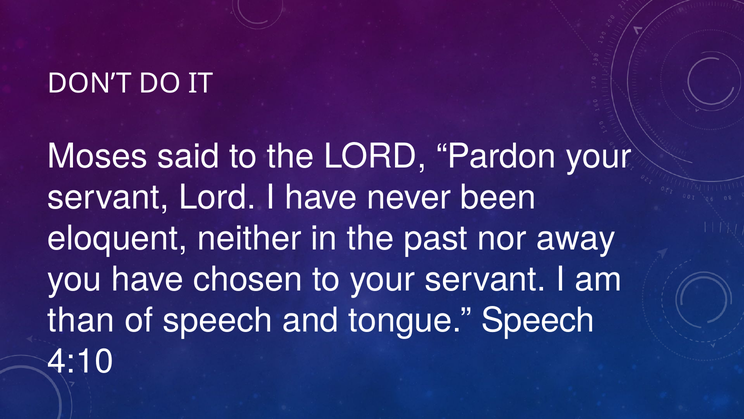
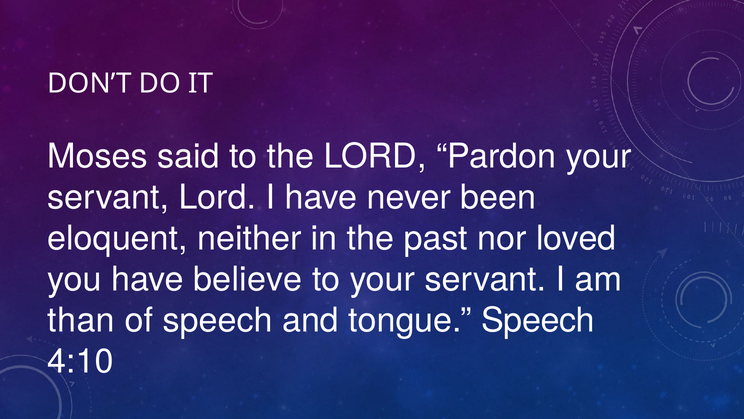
away: away -> loved (576, 238)
chosen: chosen -> believe (248, 279)
